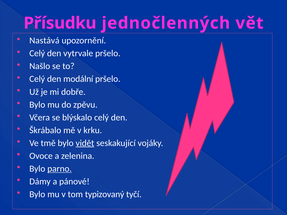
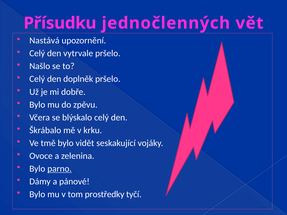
modální: modální -> doplněk (78, 79)
vidět underline: present -> none (85, 143)
typizovaný: typizovaný -> prostředky (105, 194)
